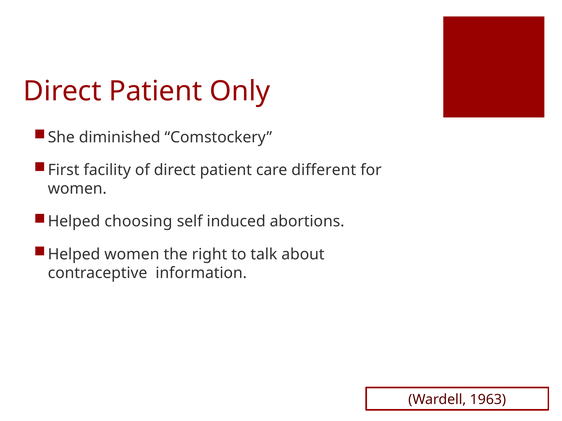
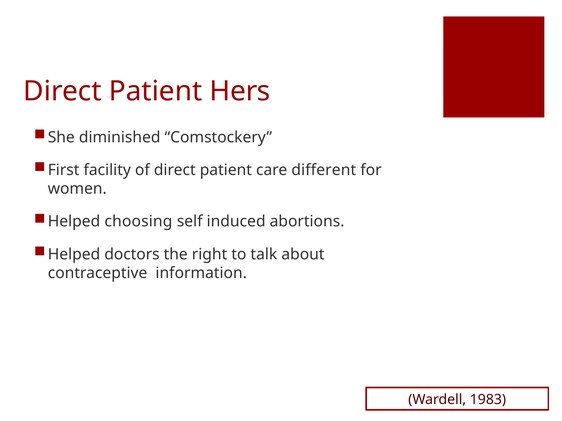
Only: Only -> Hers (240, 91)
Helped women: women -> doctors (132, 255)
1963: 1963 -> 1983 (488, 400)
